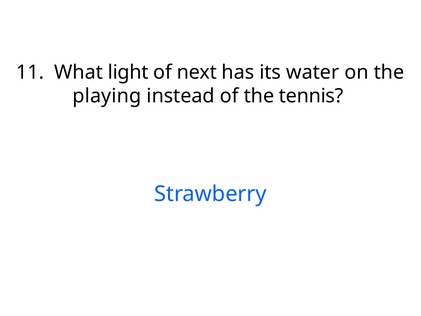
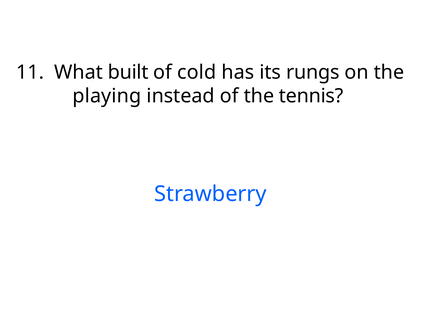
light: light -> built (128, 72)
next: next -> cold (197, 72)
water: water -> rungs (313, 72)
